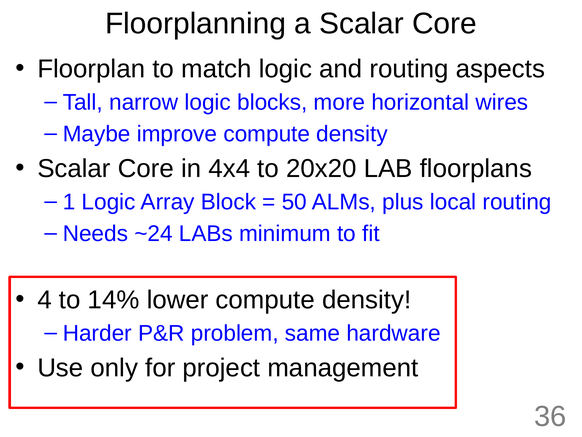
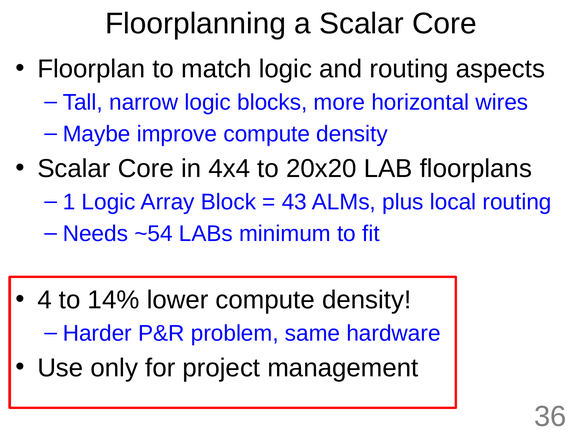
50: 50 -> 43 (294, 202)
~24: ~24 -> ~54 (154, 233)
